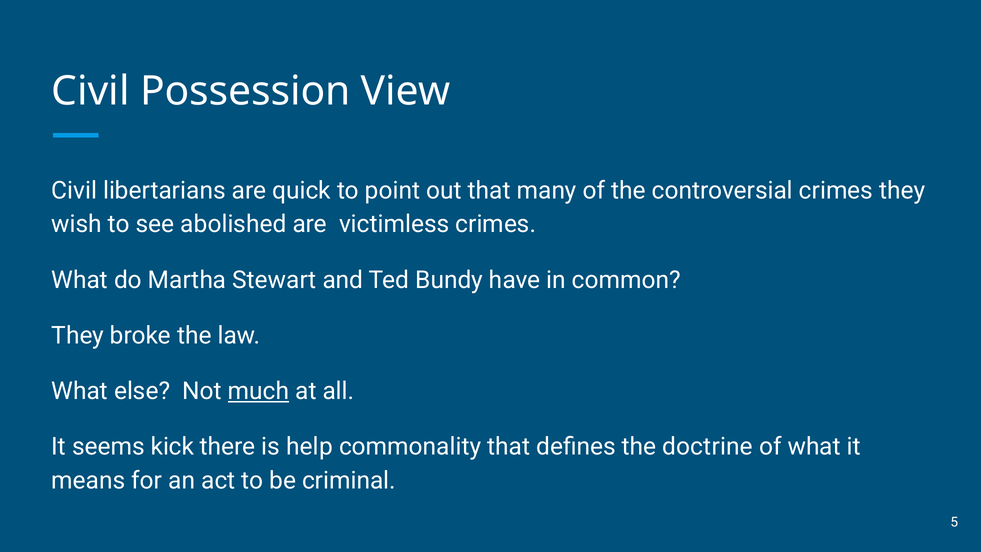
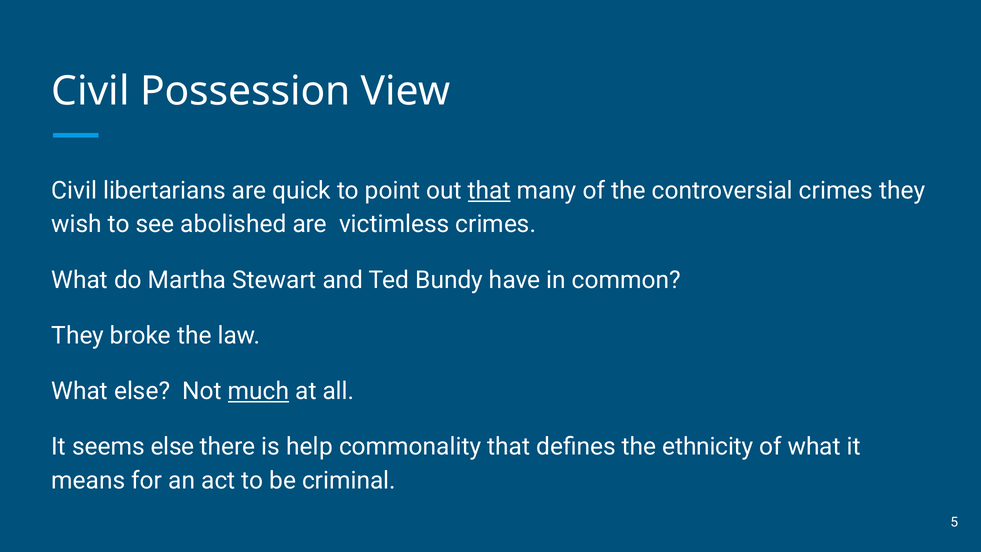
that underline: none -> present (489, 190)
seems kick: kick -> else (173, 447)
doctrine: doctrine -> ethnicity (708, 447)
